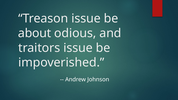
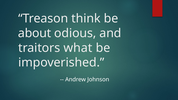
Treason issue: issue -> think (86, 19)
traitors issue: issue -> what (78, 48)
